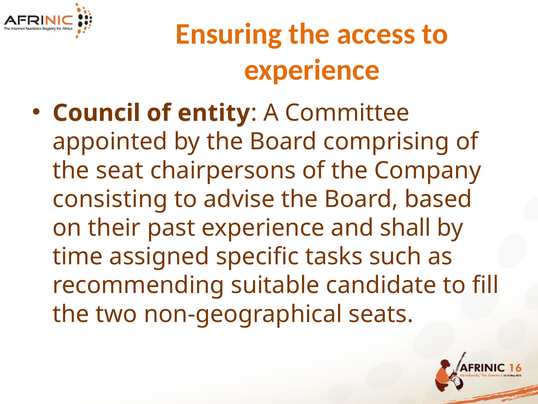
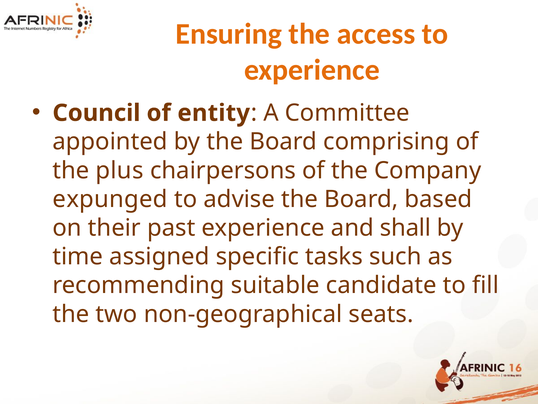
seat: seat -> plus (120, 170)
consisting: consisting -> expunged (110, 199)
